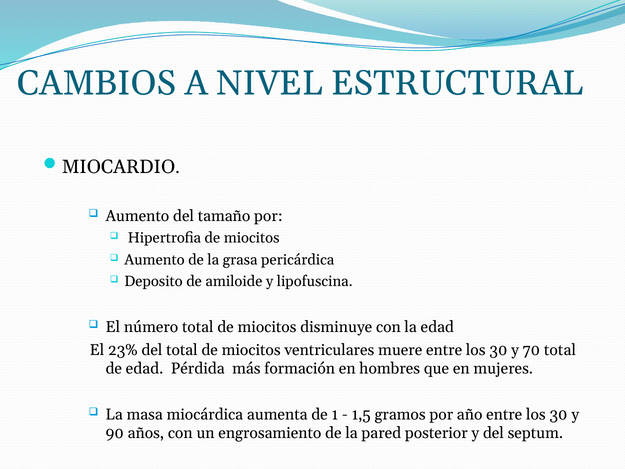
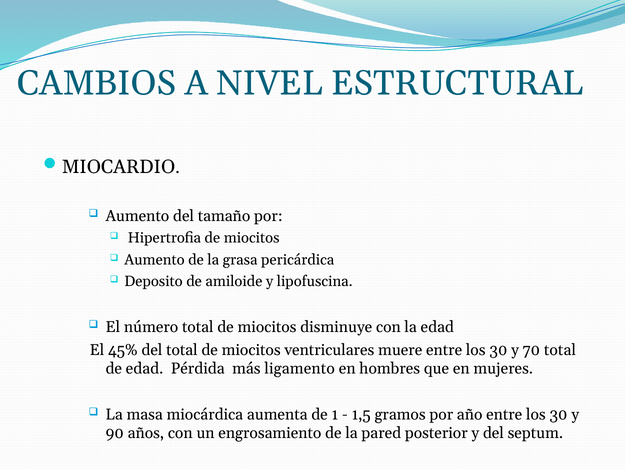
23%: 23% -> 45% (123, 350)
formación: formación -> ligamento (300, 368)
